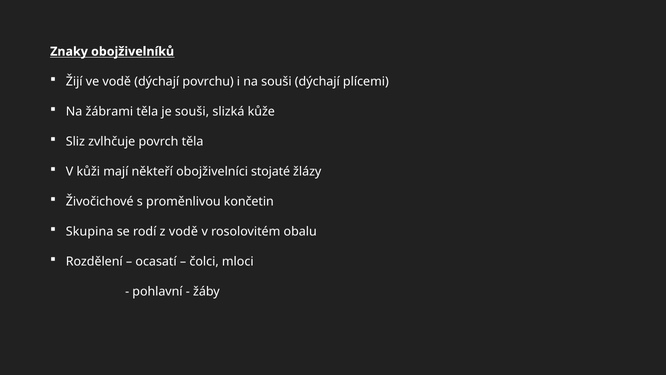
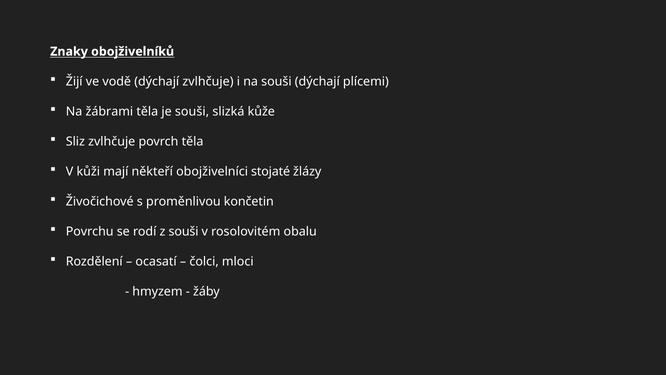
dýchají povrchu: povrchu -> zvlhčuje (208, 81)
Skupina: Skupina -> Povrchu (90, 231)
z vodě: vodě -> souši (184, 231)
pohlavní: pohlavní -> hmyzem (157, 291)
